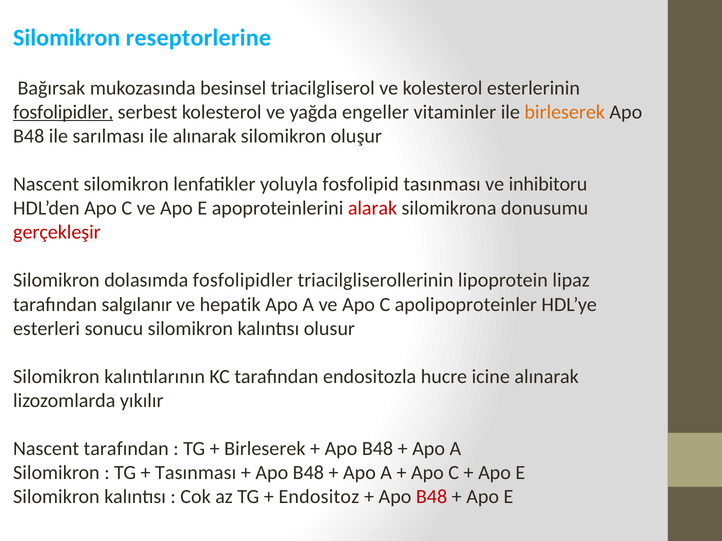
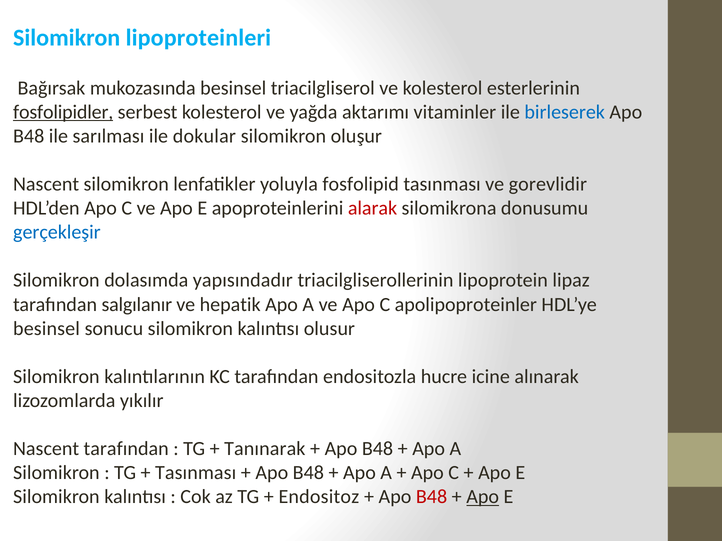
reseptorlerine: reseptorlerine -> lipoproteinleri (198, 38)
engeller: engeller -> aktarımı (376, 112)
birleserek colour: orange -> blue (565, 112)
ile alınarak: alınarak -> dokular (204, 136)
inhibitoru: inhibitoru -> gorevlidir (548, 184)
gerçekleşir colour: red -> blue (57, 232)
dolasımda fosfolipidler: fosfolipidler -> yapısındadır (243, 281)
esterleri: esterleri -> besinsel (46, 329)
Birleserek: Birleserek -> Tanınarak (265, 449)
Apo underline: none -> present (483, 497)
